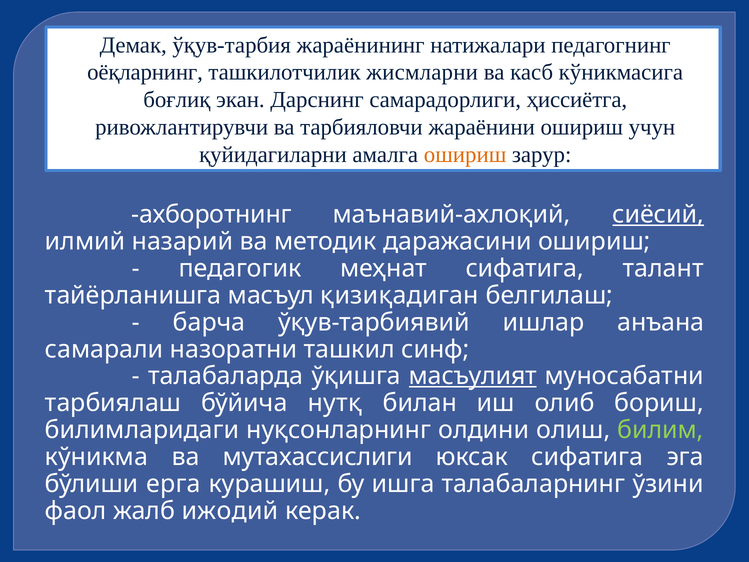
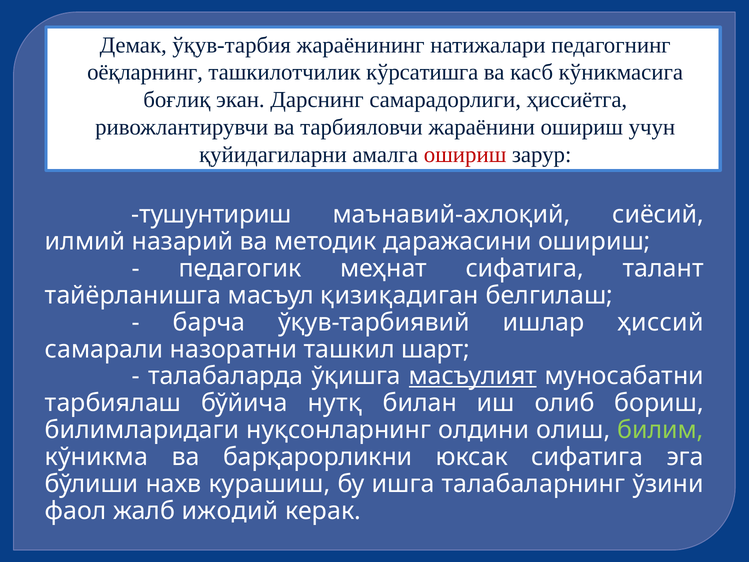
жисмларни: жисмларни -> кўрсатишга (422, 72)
ошириш colour: orange -> red (465, 155)
ахборотнинг: ахборотнинг -> тушунтириш (212, 214)
сиёсий underline: present -> none (658, 214)
анъана: анъана -> ҳиссий (661, 322)
синф: синф -> шарт (436, 349)
мутахассислиги: мутахассислиги -> барқарорликни (318, 457)
ерга: ерга -> нахв (174, 484)
